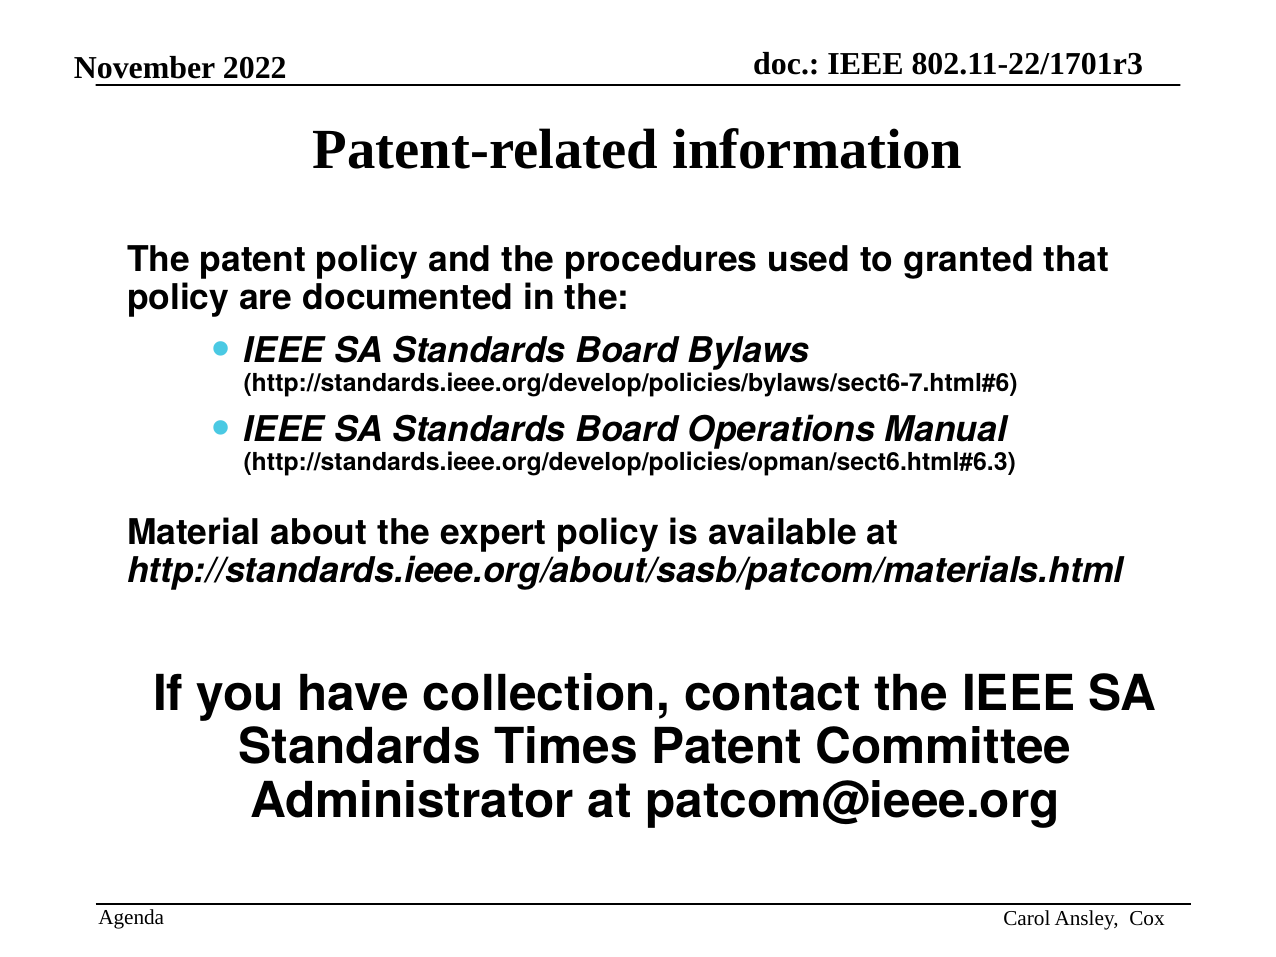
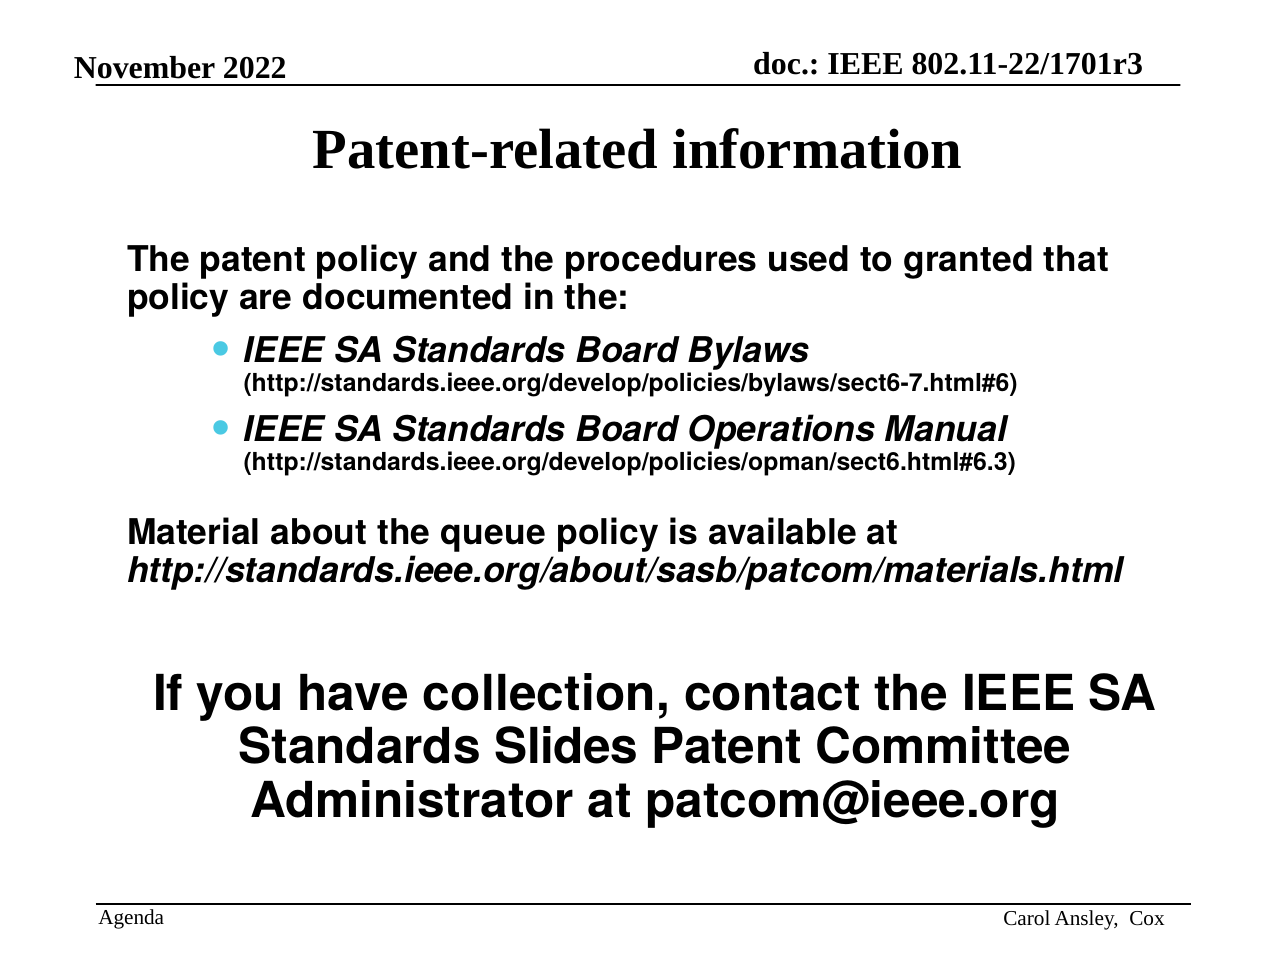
expert: expert -> queue (493, 533)
Times: Times -> Slides (566, 747)
